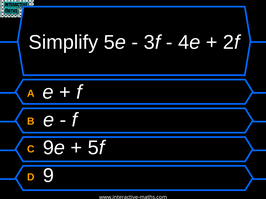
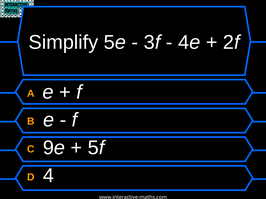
9: 9 -> 4 (48, 176)
